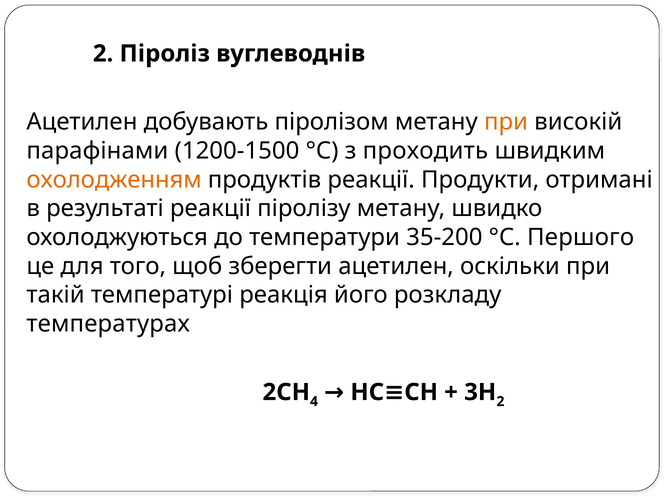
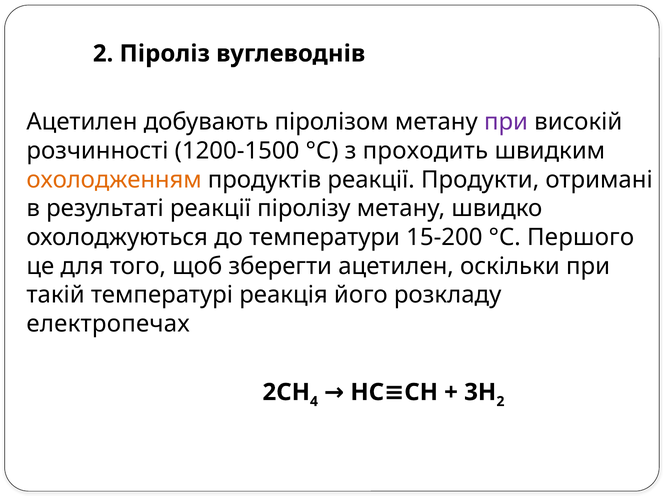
при colour: orange -> purple (506, 122)
парафінами: парафінами -> розчинності (97, 151)
35-200: 35-200 -> 15-200 (444, 237)
температурах: температурах -> електропечах (108, 324)
